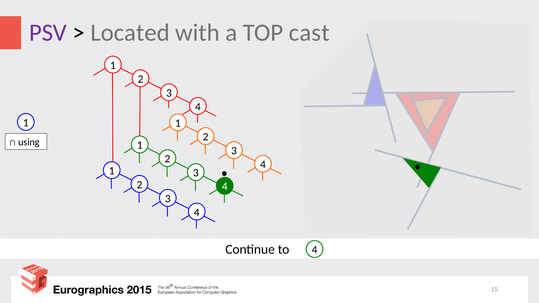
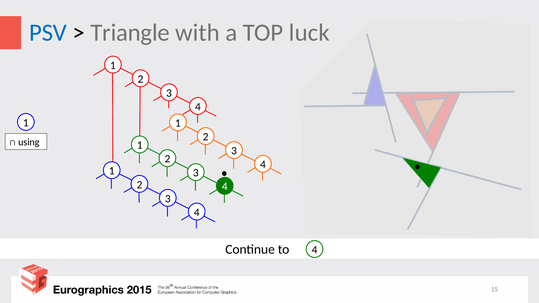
PSV colour: purple -> blue (48, 33)
Located: Located -> Triangle (130, 33)
cast: cast -> luck (309, 33)
